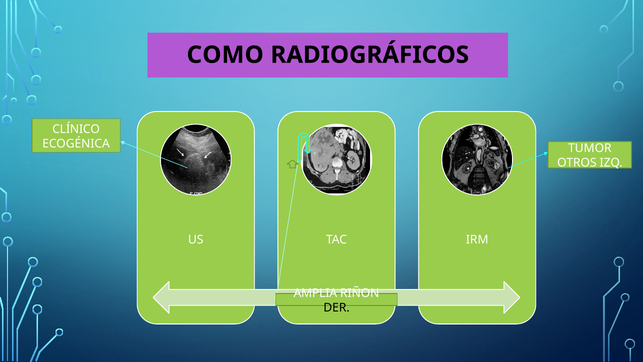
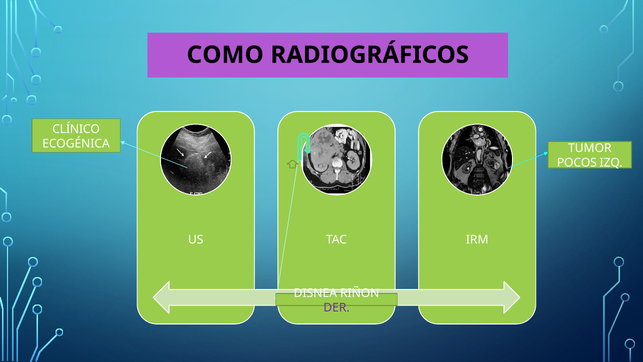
OTROS: OTROS -> POCOS (577, 163)
AMPLIA: AMPLIA -> DISNEA (315, 293)
DER colour: black -> purple (337, 307)
